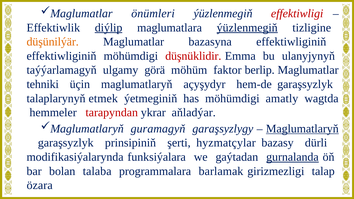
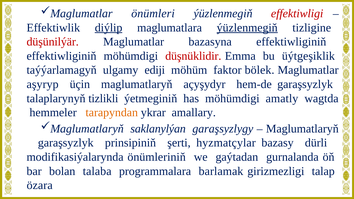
düşünilýär colour: orange -> red (53, 42)
ulanyjynyň: ulanyjynyň -> üýtgeşiklik (308, 56)
görä: görä -> ediji (155, 70)
berlip: berlip -> bölek (260, 70)
tehniki: tehniki -> aşyryp (43, 84)
etmek: etmek -> tizlikli (103, 98)
tarapyndan colour: red -> orange (112, 113)
aňladýar: aňladýar -> amallary (194, 113)
guramagyň: guramagyň -> saklanylýan (158, 129)
Maglumatlaryň underline: present -> none (302, 129)
funksiýalara: funksiýalara -> önümleriniň (157, 157)
gurnalanda underline: present -> none (292, 157)
